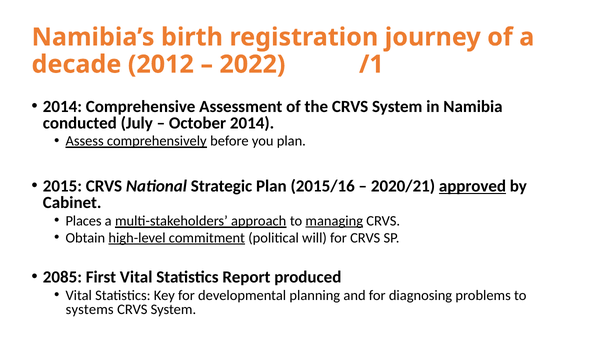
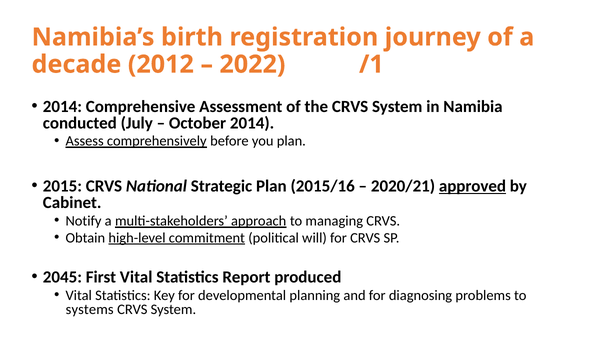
Places: Places -> Notify (84, 221)
managing underline: present -> none (334, 221)
2085: 2085 -> 2045 (62, 277)
